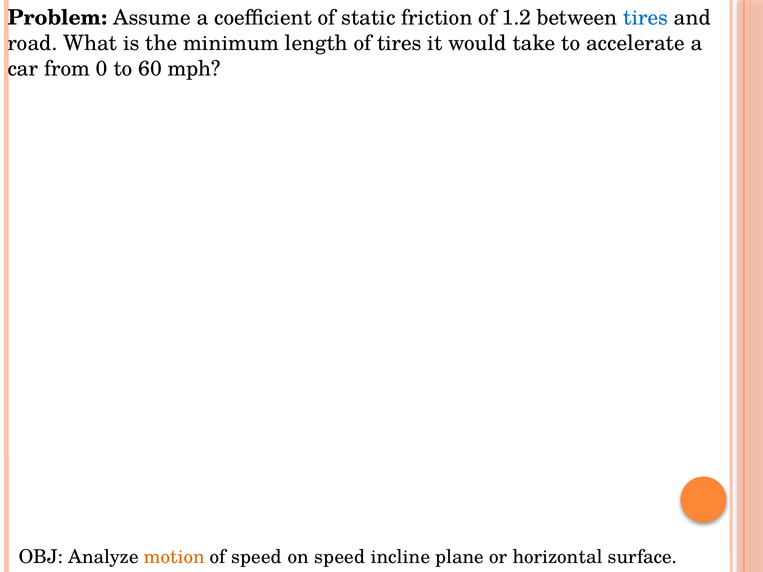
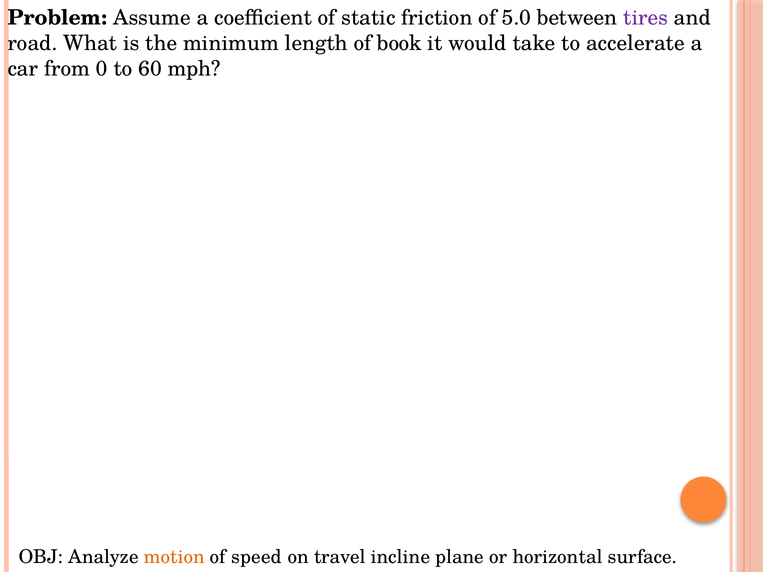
1.2: 1.2 -> 5.0 (517, 18)
tires colour: blue -> purple (646, 18)
of tires: tires -> book (399, 43)
on speed: speed -> travel (340, 557)
